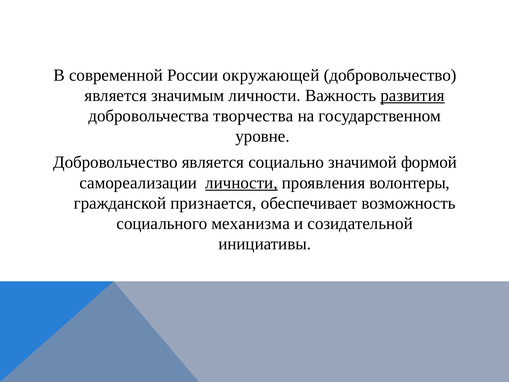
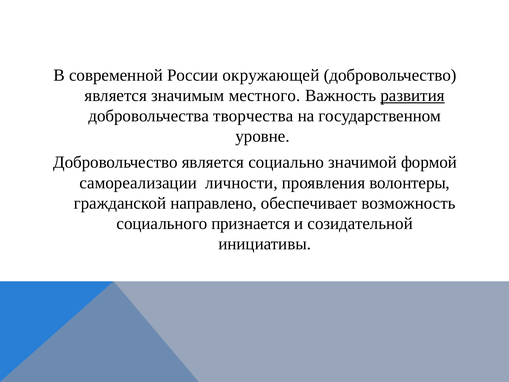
значимым личности: личности -> местного (265, 96)
личности underline: present -> none (241, 183)
признается: признается -> направлено (214, 203)
механизма: механизма -> признается (251, 223)
